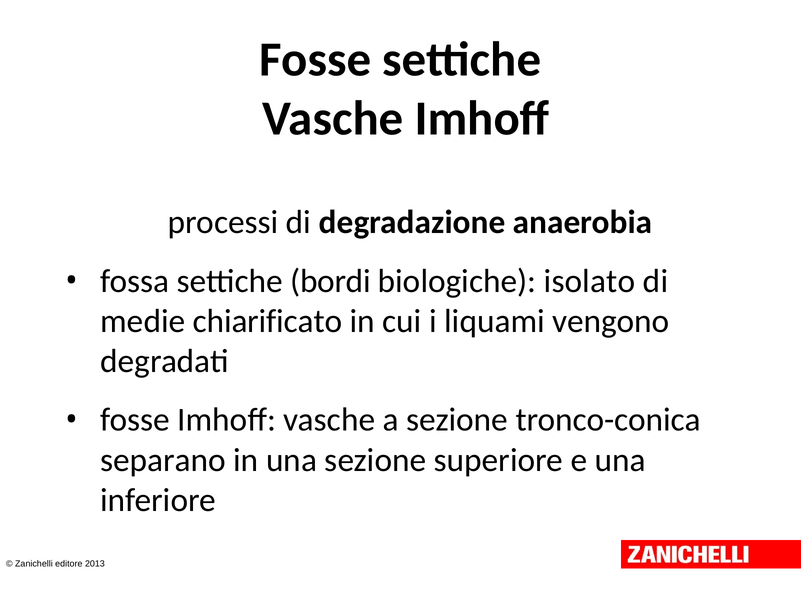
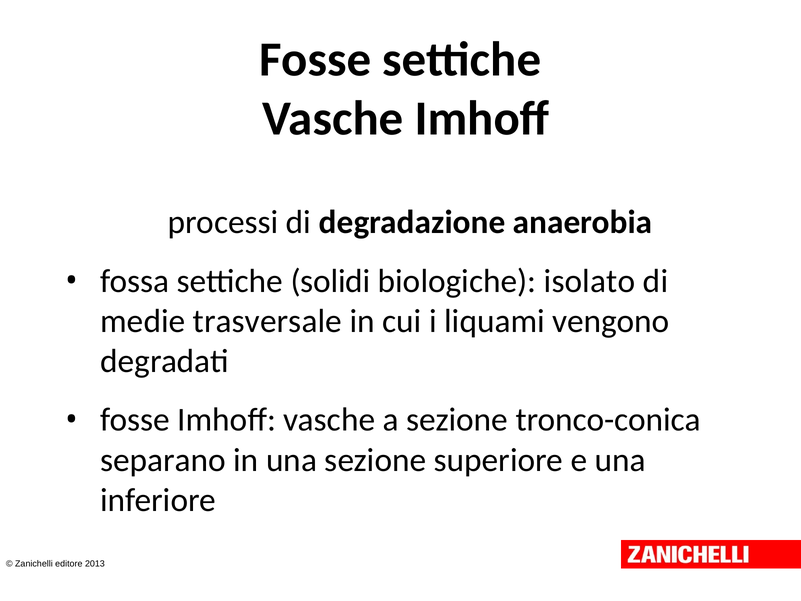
bordi: bordi -> solidi (330, 281)
chiarificato: chiarificato -> trasversale (267, 321)
